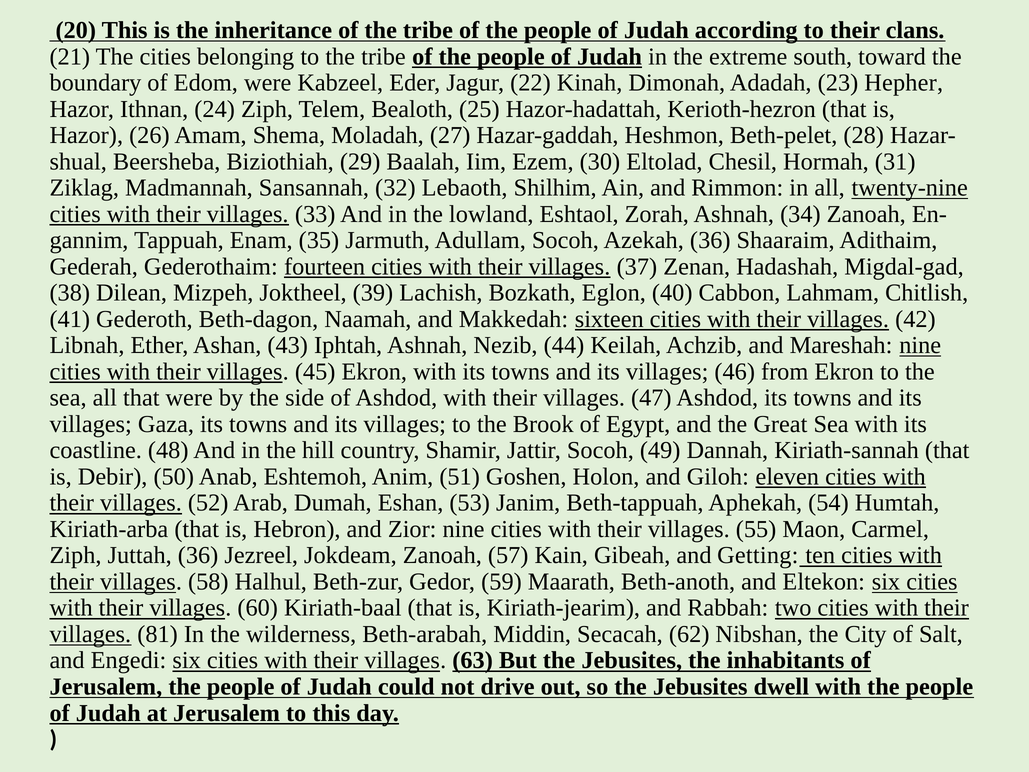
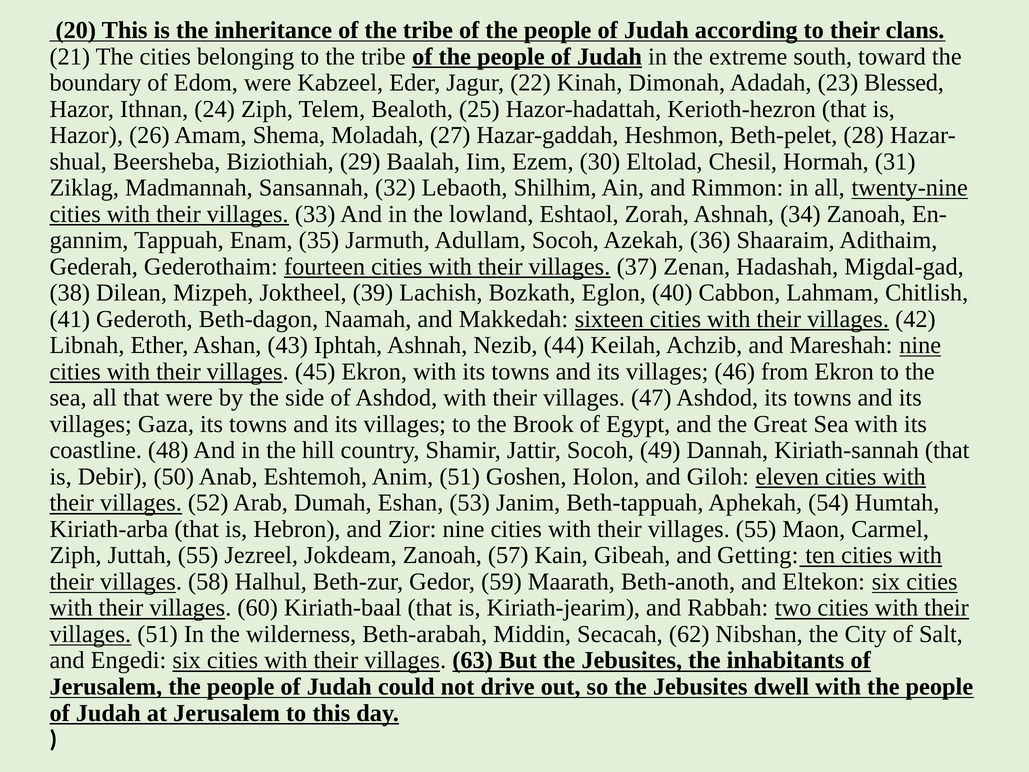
Hepher: Hepher -> Blessed (904, 83)
Juttah 36: 36 -> 55 (198, 555)
villages 81: 81 -> 51 (158, 634)
